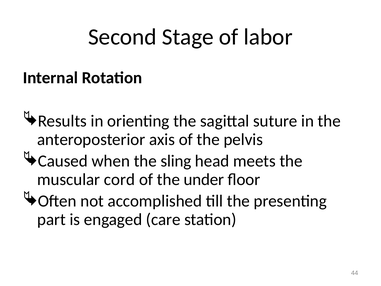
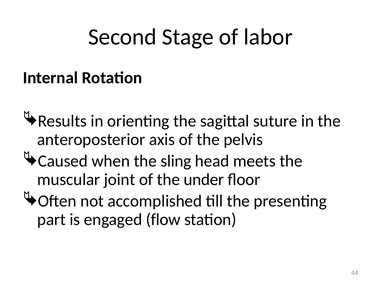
cord: cord -> joint (120, 179)
care: care -> flow (163, 219)
